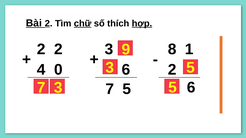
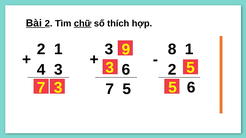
hợp underline: present -> none (142, 23)
2 2: 2 -> 1 (58, 49)
4 0: 0 -> 3 (58, 70)
